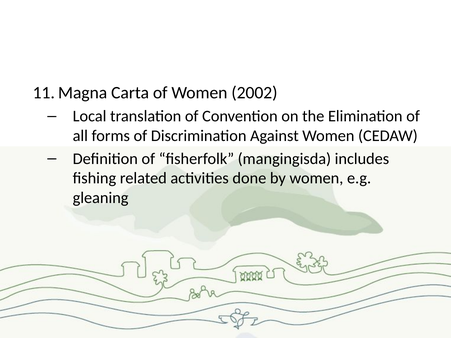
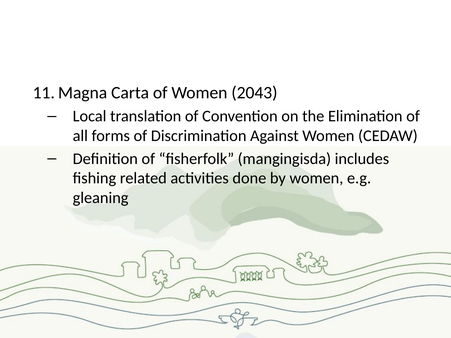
2002: 2002 -> 2043 (254, 93)
